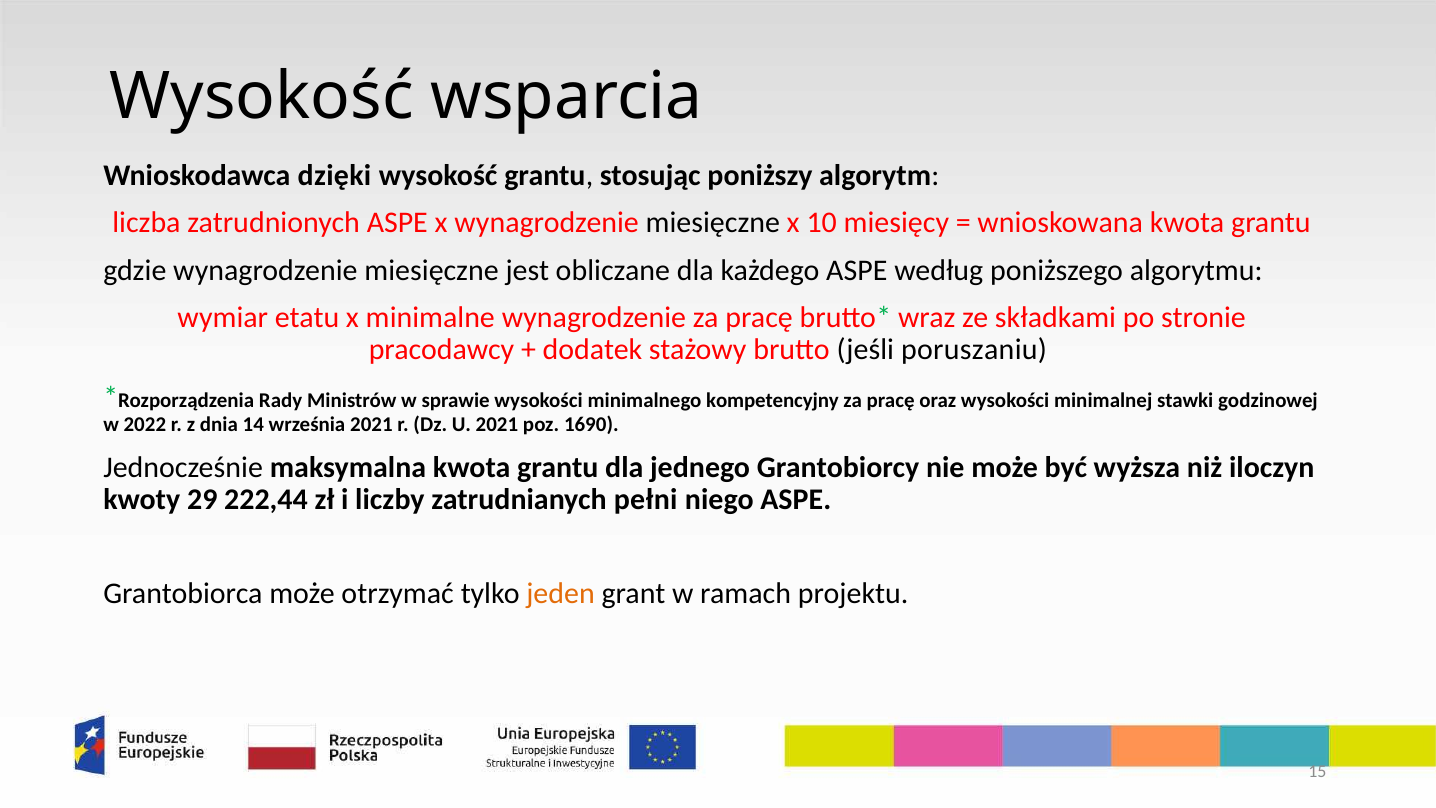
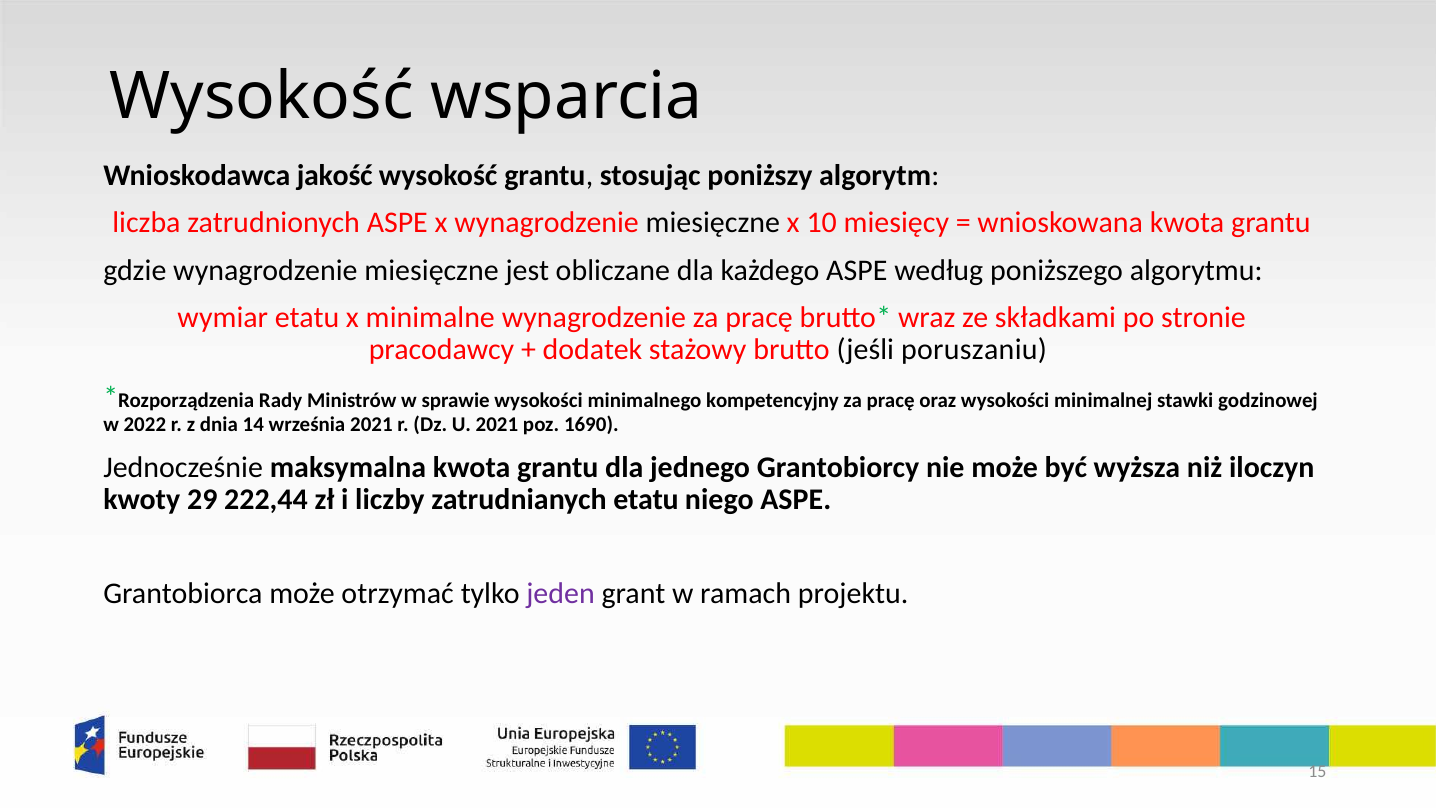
dzięki: dzięki -> jakość (335, 176)
zatrudnianych pełni: pełni -> etatu (646, 499)
jeden colour: orange -> purple (561, 594)
